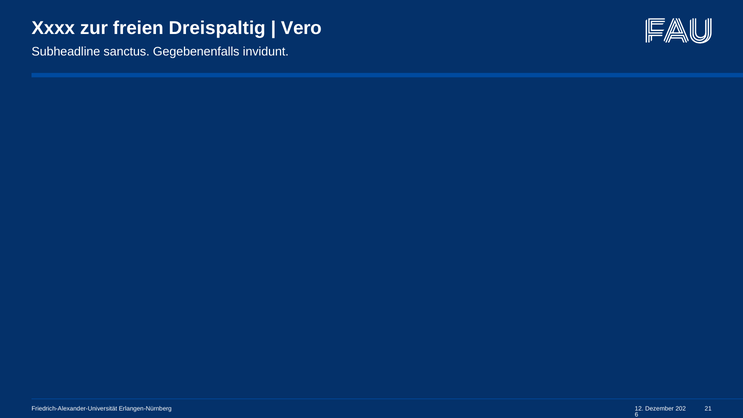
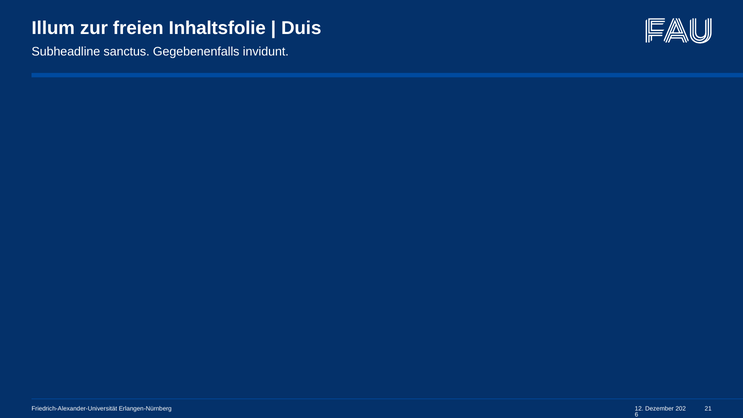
Xxxx: Xxxx -> Illum (53, 28)
Dreispaltig: Dreispaltig -> Inhaltsfolie (217, 28)
Vero: Vero -> Duis (301, 28)
